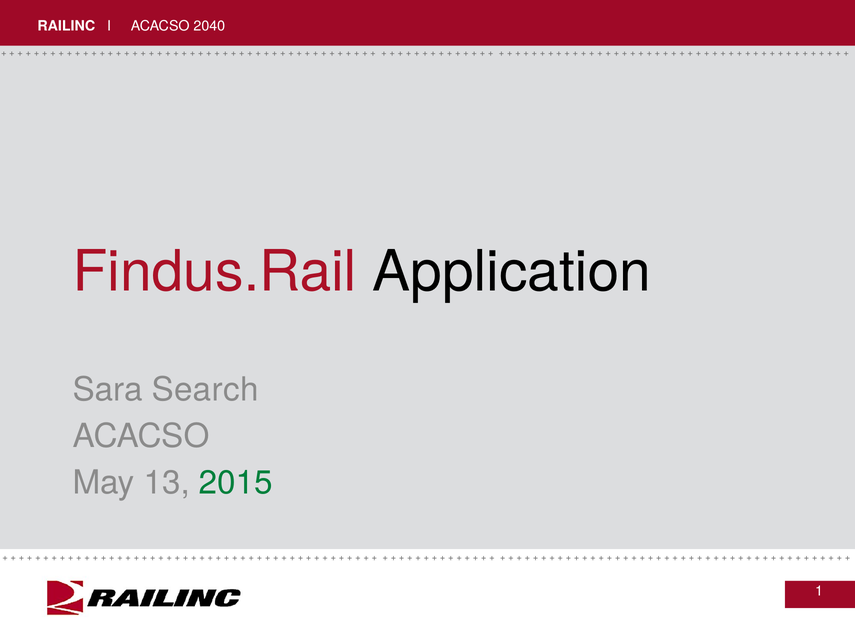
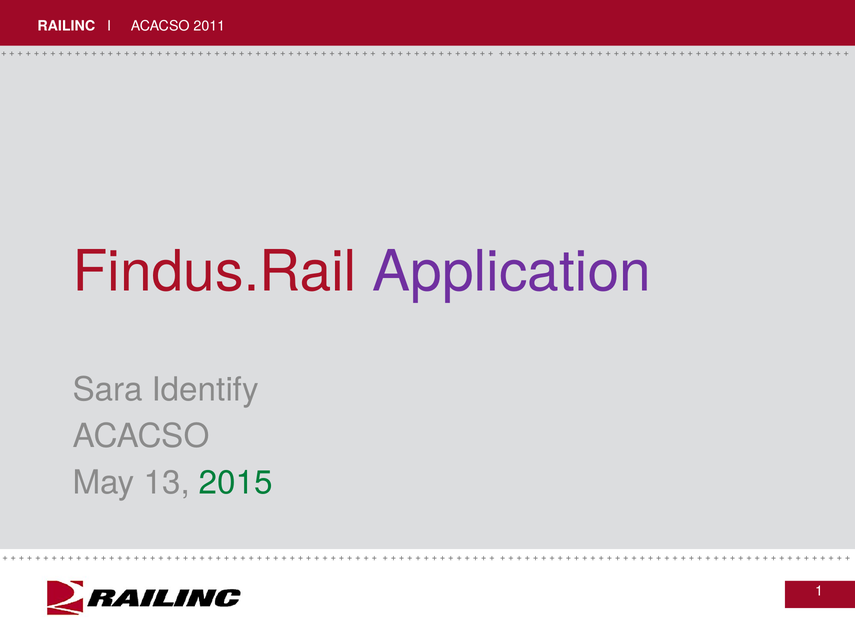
2040: 2040 -> 2011 (209, 26)
Application colour: black -> purple (512, 272)
Search: Search -> Identify (205, 390)
